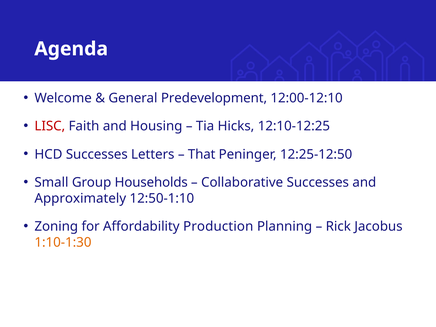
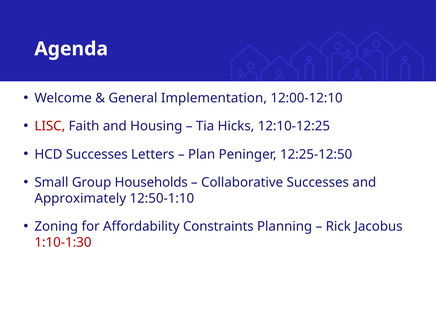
Predevelopment: Predevelopment -> Implementation (214, 98)
That: That -> Plan (202, 154)
Production: Production -> Constraints (218, 226)
1:10-1:30 colour: orange -> red (63, 242)
